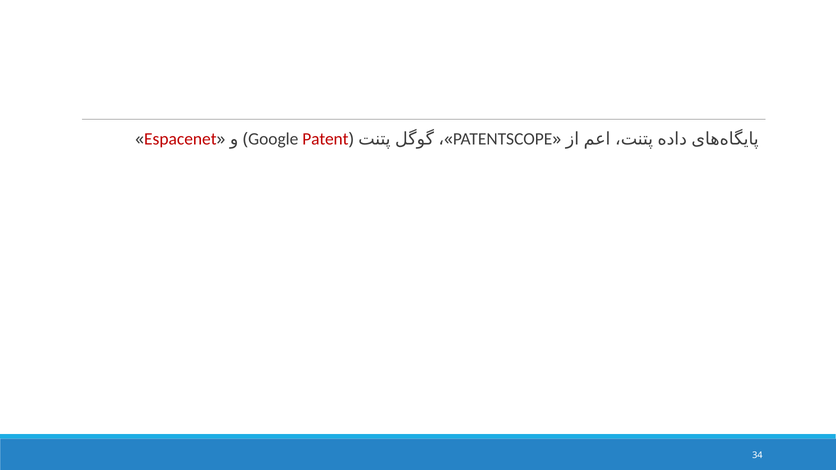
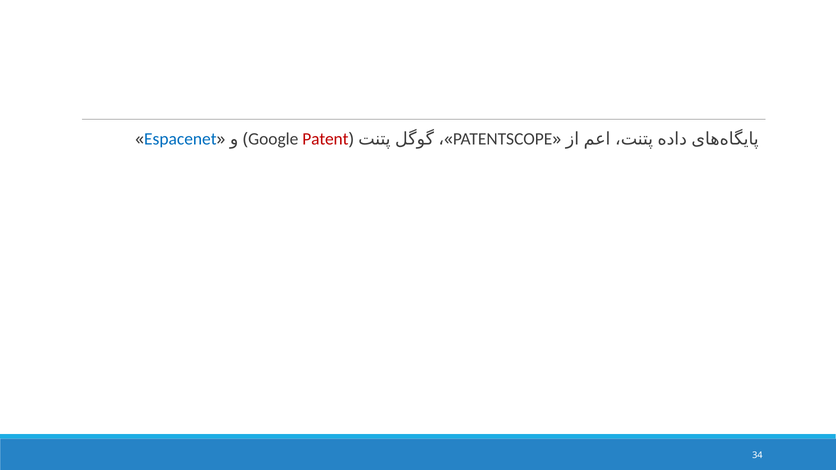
Espacenet colour: red -> blue (180, 139)
